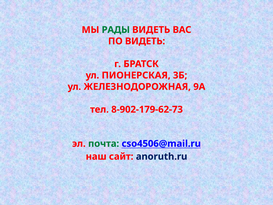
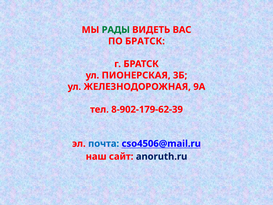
ПО ВИДЕТЬ: ВИДЕТЬ -> БРАТСК (145, 41)
8-902-179-62-73: 8-902-179-62-73 -> 8-902-179-62-39 (147, 109)
почта colour: green -> blue (104, 143)
